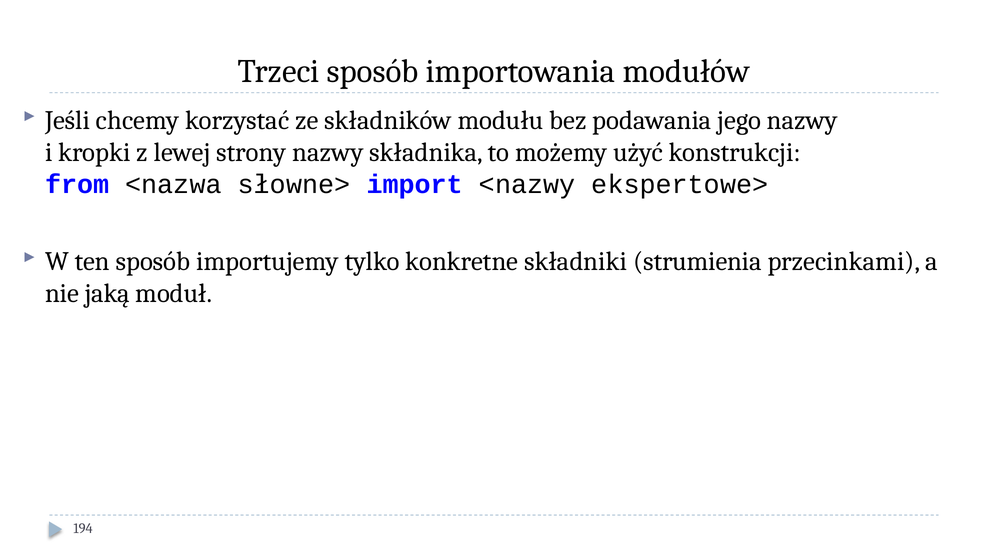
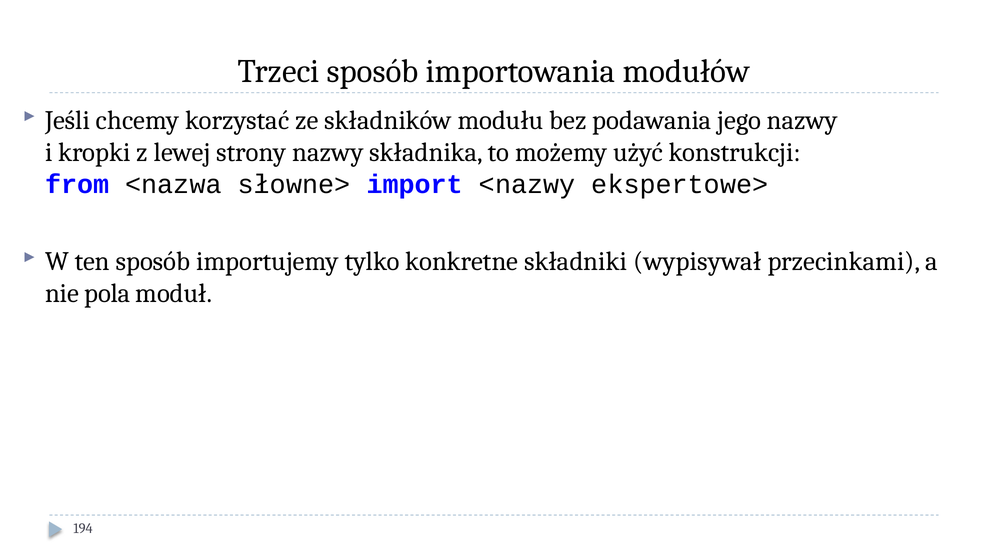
strumienia: strumienia -> wypisywał (697, 261)
jaką: jaką -> pola (107, 293)
